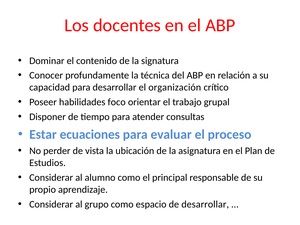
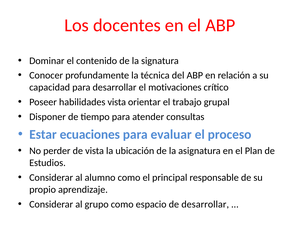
organización: organización -> motivaciones (175, 87)
habilidades foco: foco -> vista (117, 102)
